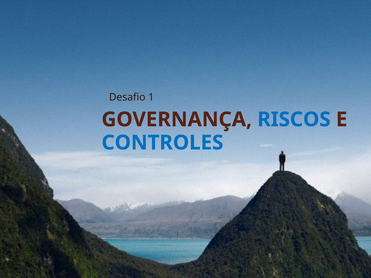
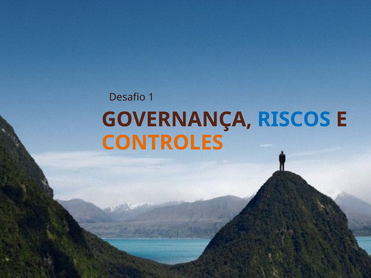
CONTROLES colour: blue -> orange (162, 143)
